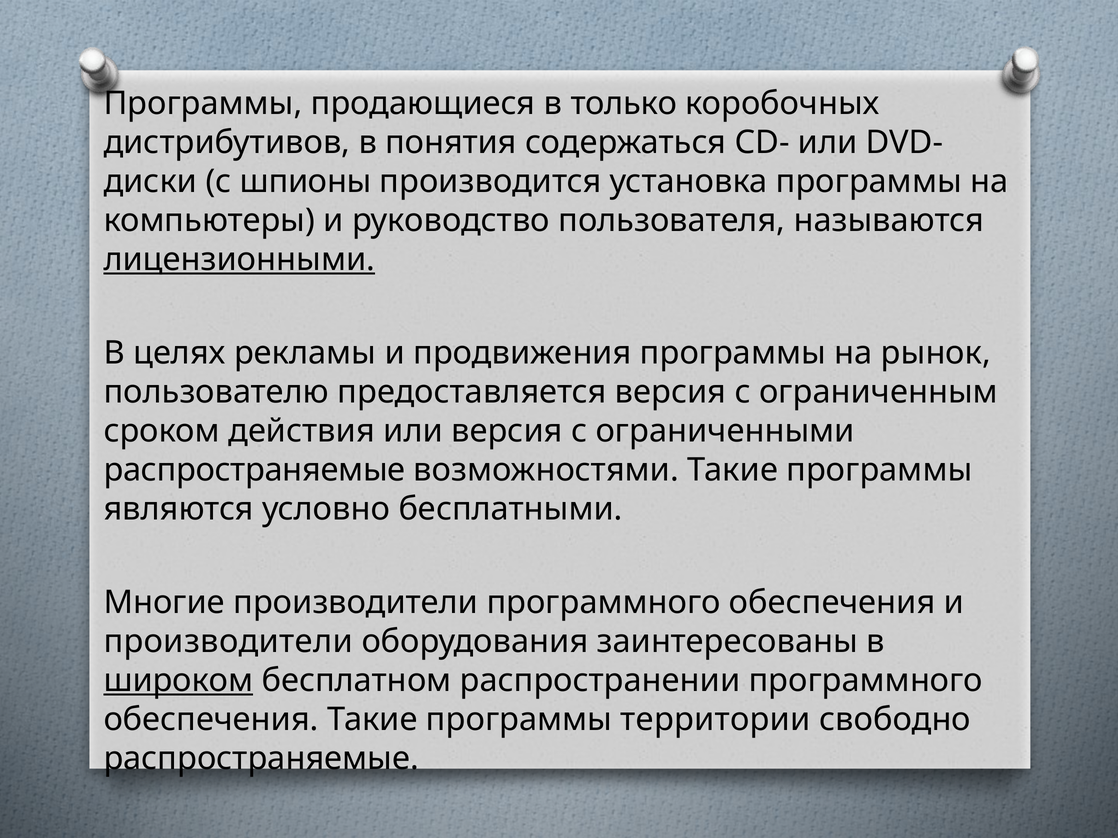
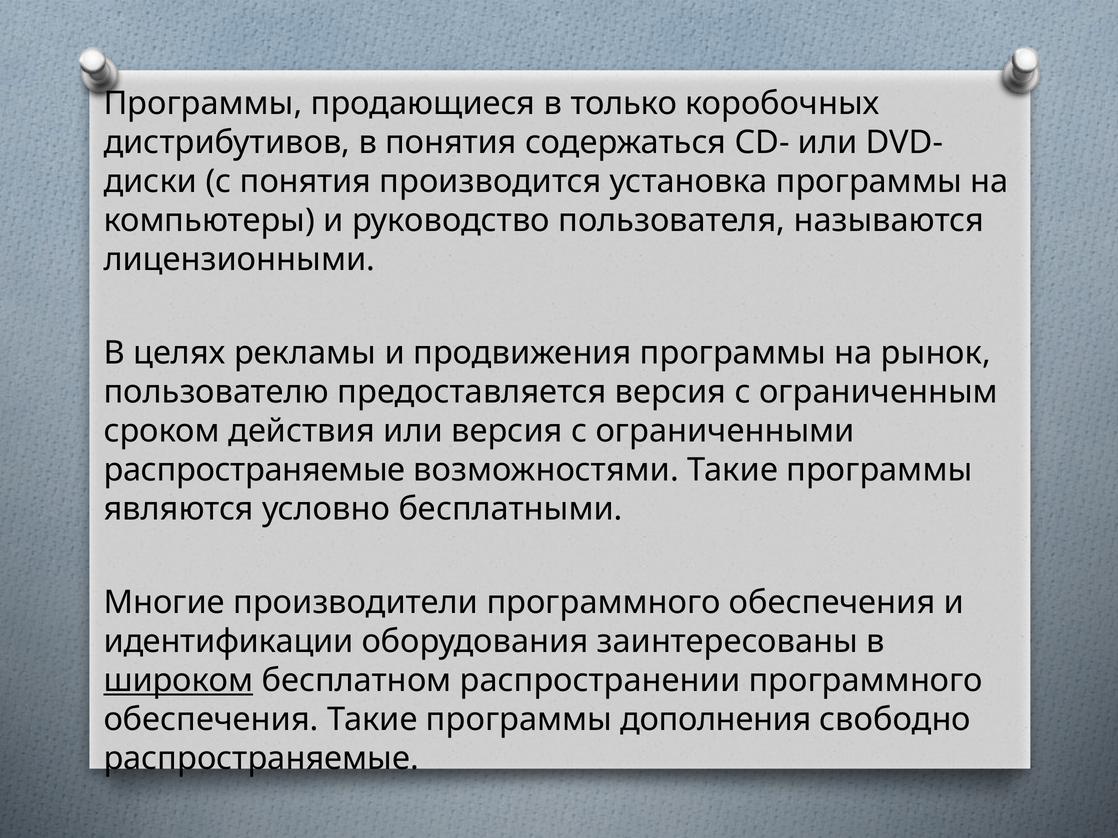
с шпионы: шпионы -> понятия (306, 182)
лицензионными underline: present -> none (239, 260)
производители: производители -> идентификации (229, 642)
территории: территории -> дополнения (716, 720)
